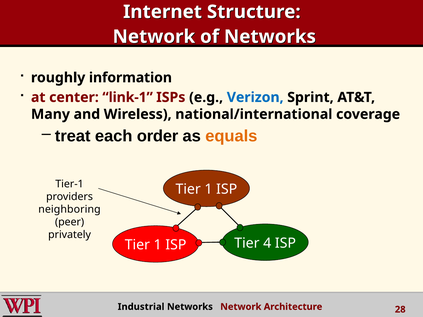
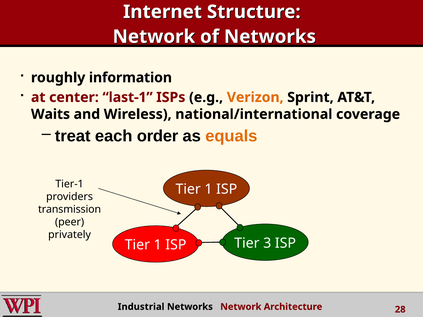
link-1: link-1 -> last-1 (128, 97)
Verizon colour: blue -> orange (255, 97)
Many: Many -> Waits (51, 114)
neighboring: neighboring -> transmission (70, 209)
4: 4 -> 3 (267, 243)
